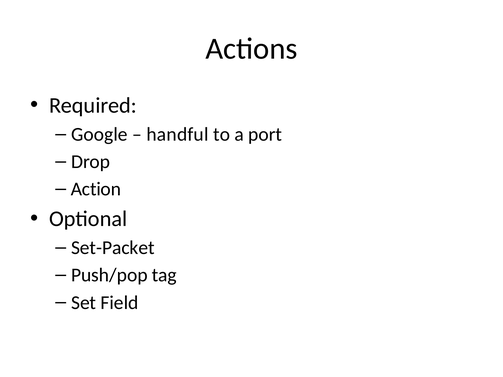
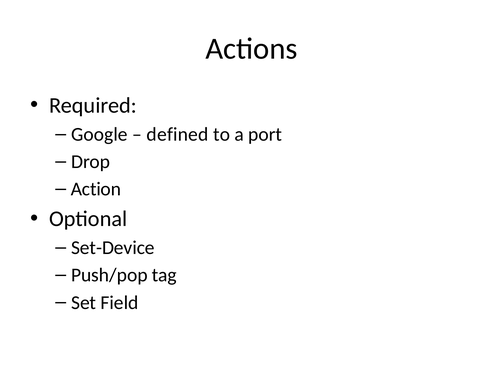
handful: handful -> defined (178, 134)
Set-Packet: Set-Packet -> Set-Device (113, 248)
